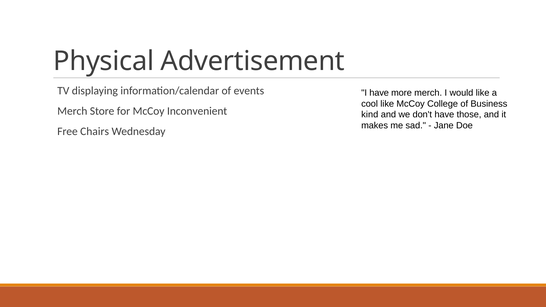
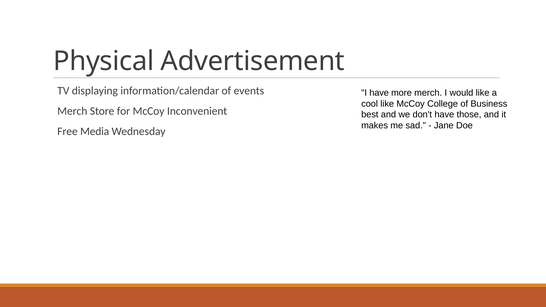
kind: kind -> best (370, 115)
Chairs: Chairs -> Media (95, 131)
